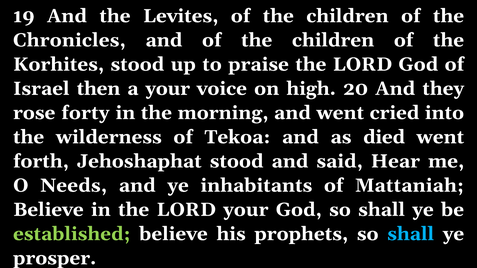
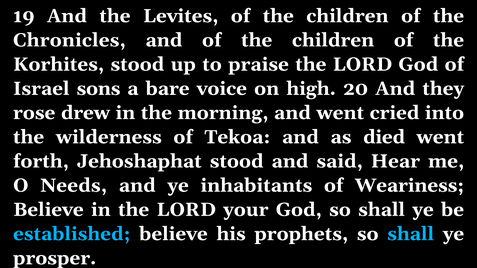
then: then -> sons (98, 89)
a your: your -> bare (168, 89)
forty: forty -> drew (85, 113)
Mattaniah: Mattaniah -> Weariness (410, 186)
established colour: light green -> light blue (72, 234)
